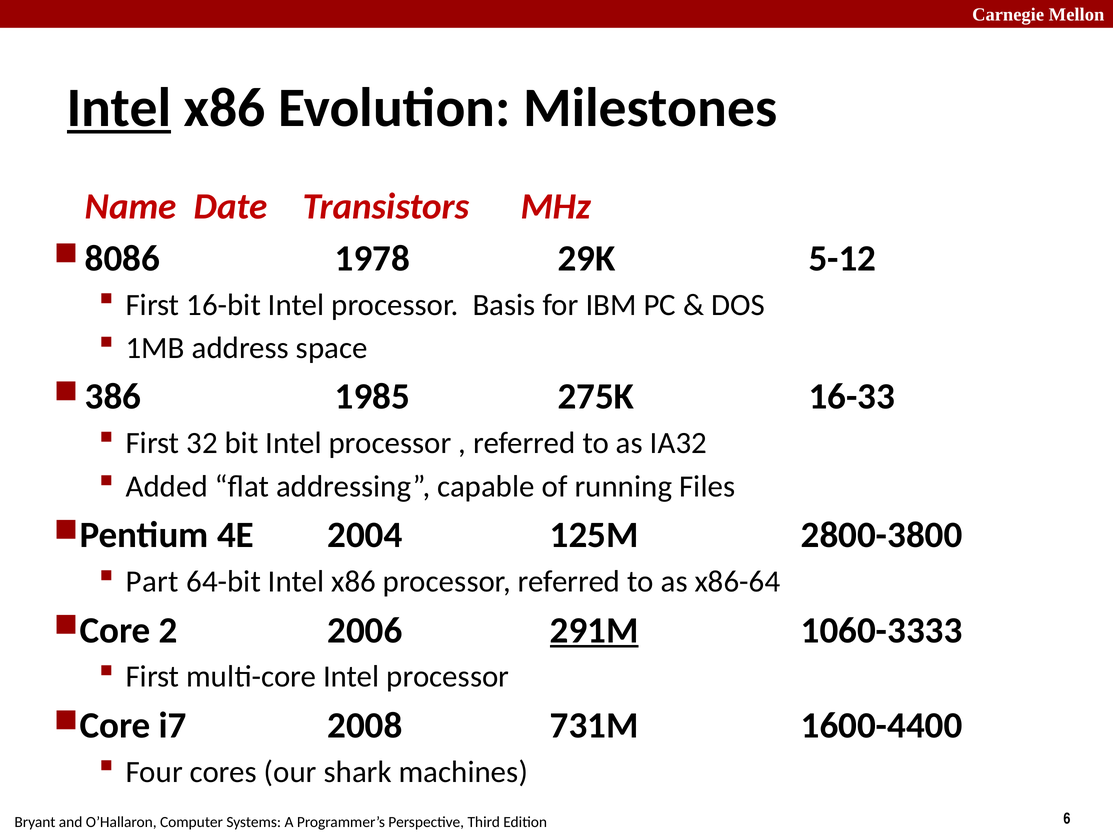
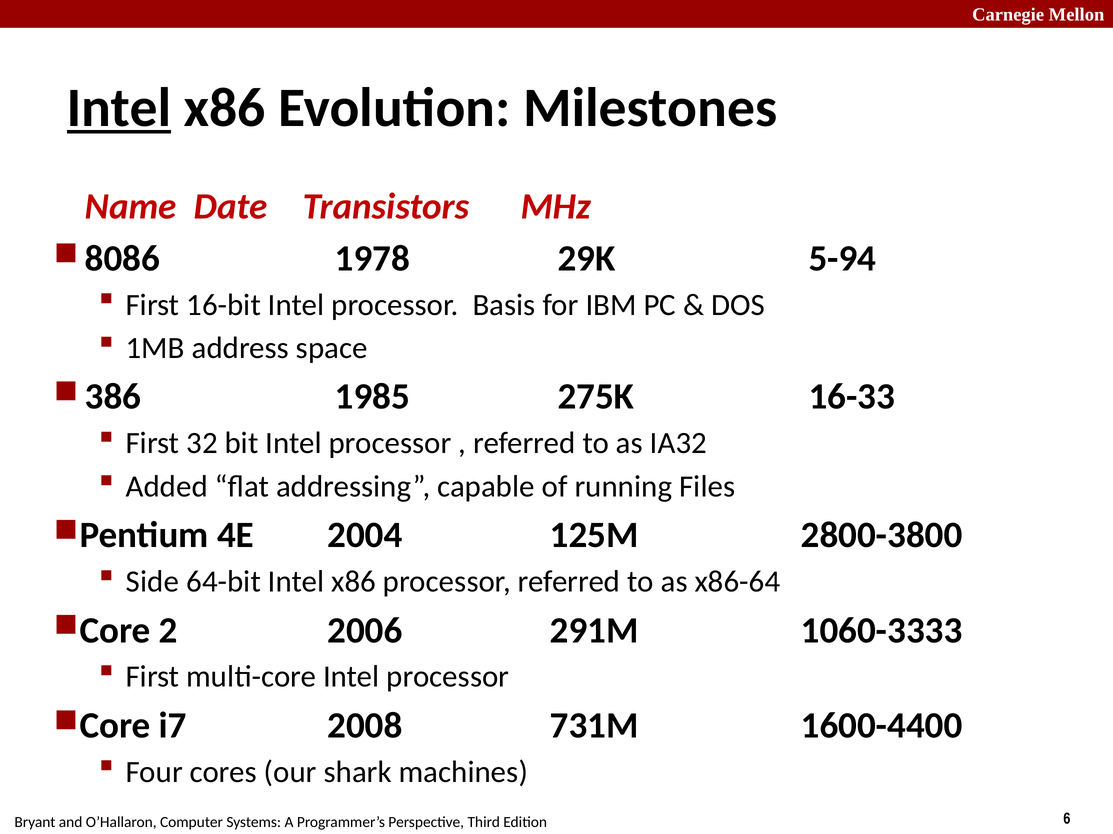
5-12: 5-12 -> 5-94 (842, 259)
Part: Part -> Side (152, 582)
291M underline: present -> none (594, 631)
